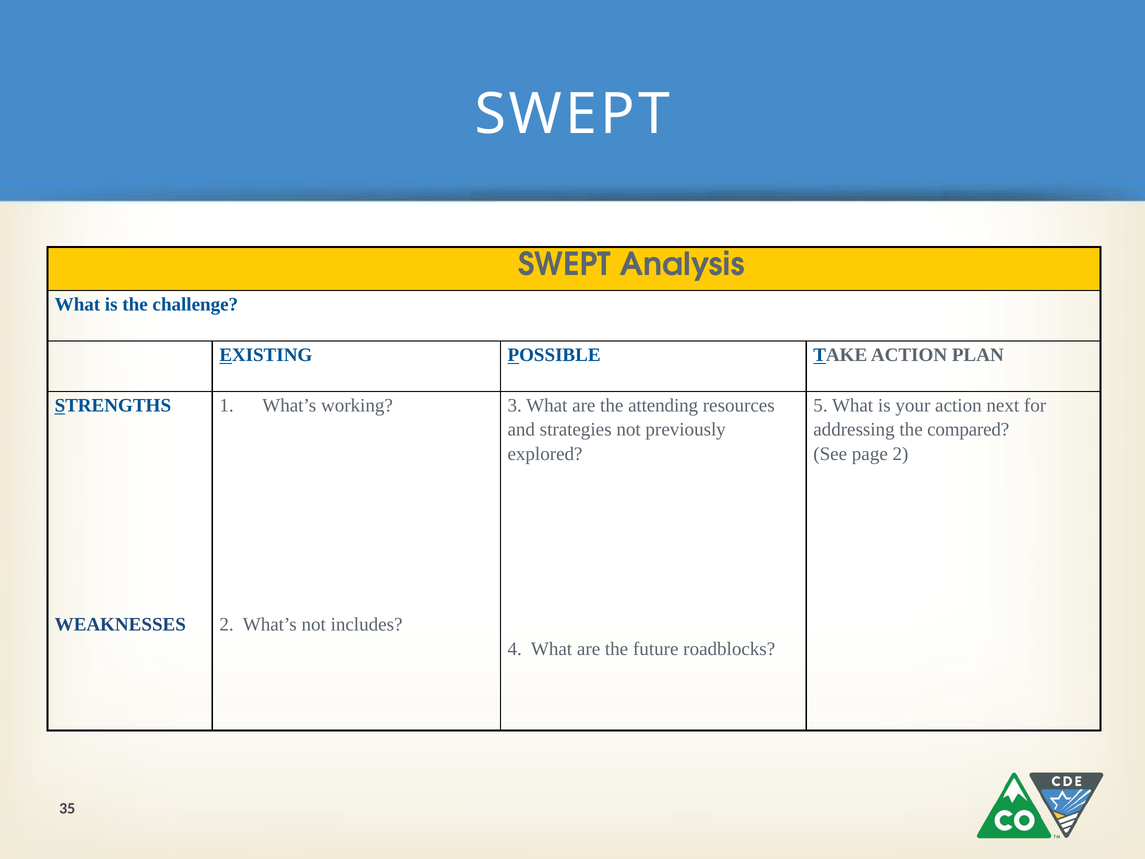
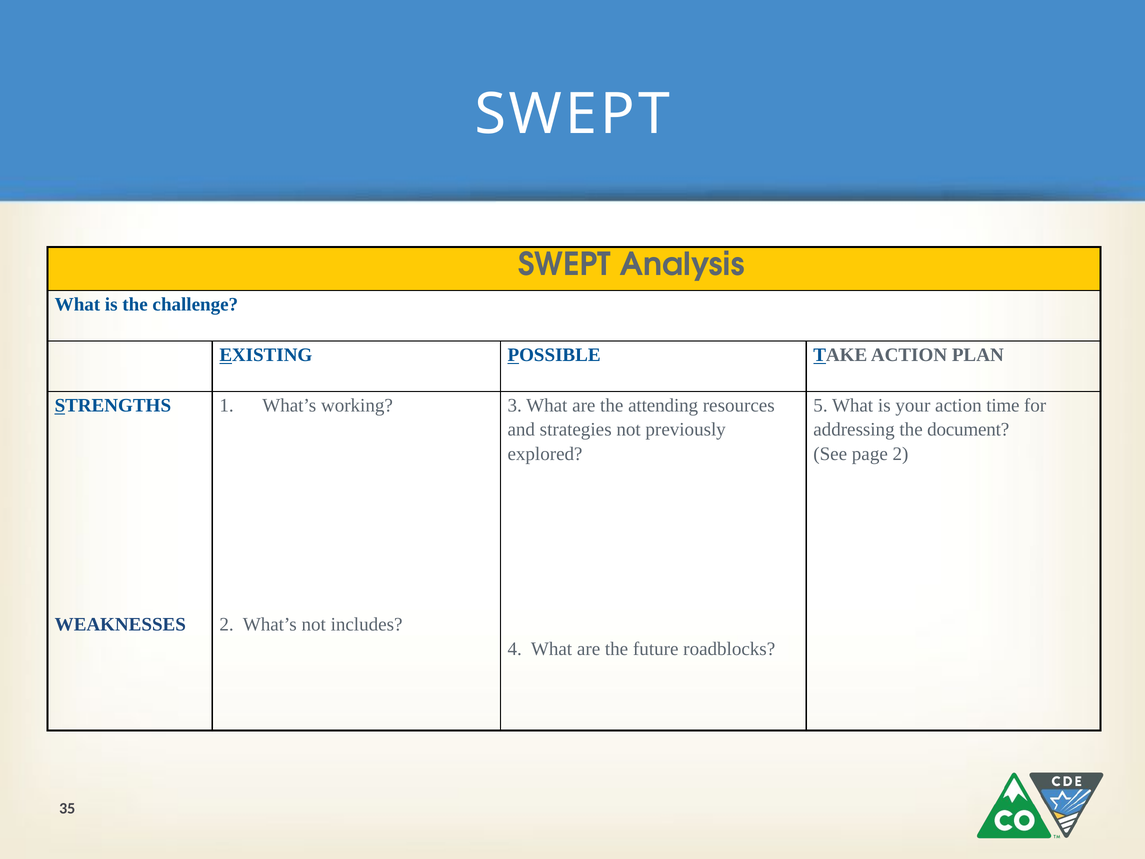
next: next -> time (1003, 405)
compared: compared -> document (968, 430)
